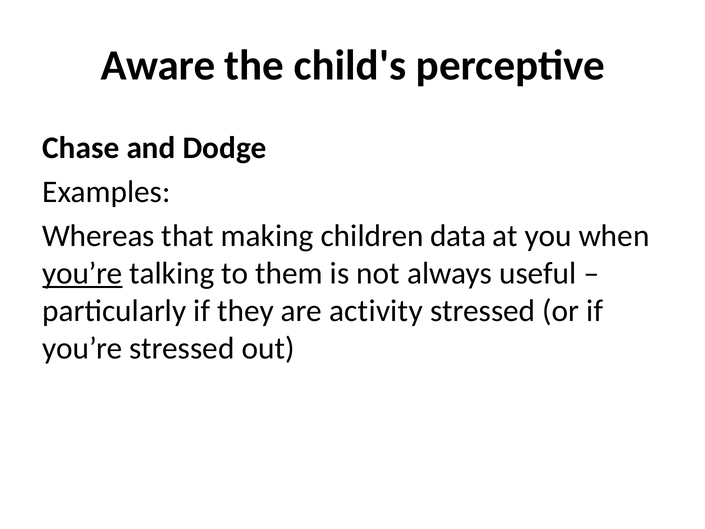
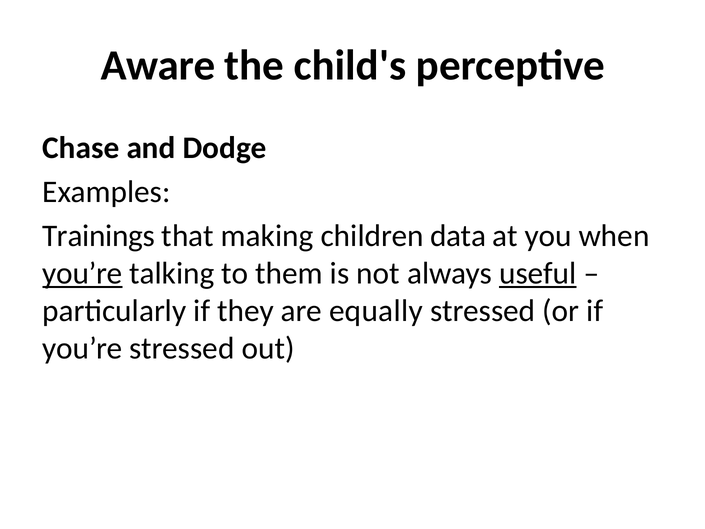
Whereas: Whereas -> Trainings (98, 236)
useful underline: none -> present (538, 273)
activity: activity -> equally (376, 311)
